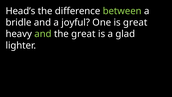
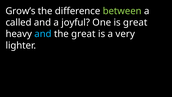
Head’s: Head’s -> Grow’s (20, 11)
bridle: bridle -> called (19, 22)
and colour: light green -> light blue (43, 34)
glad: glad -> very (125, 34)
